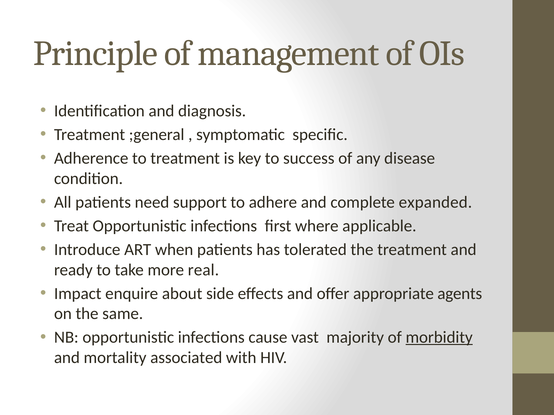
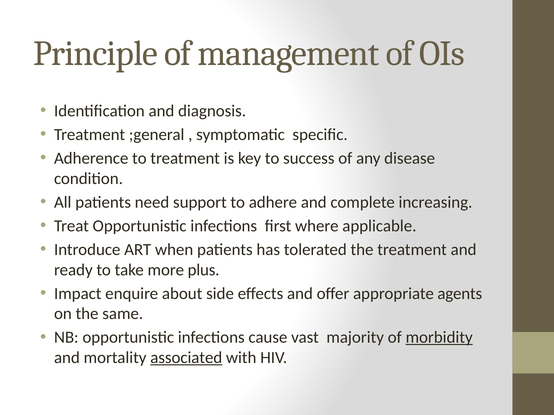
expanded: expanded -> increasing (435, 202)
real: real -> plus (204, 270)
associated underline: none -> present (186, 358)
